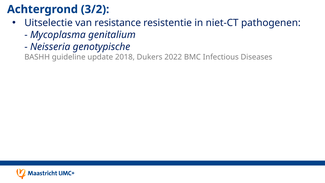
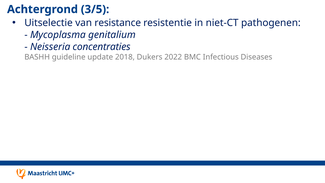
3/2: 3/2 -> 3/5 (95, 9)
genotypische: genotypische -> concentraties (102, 47)
